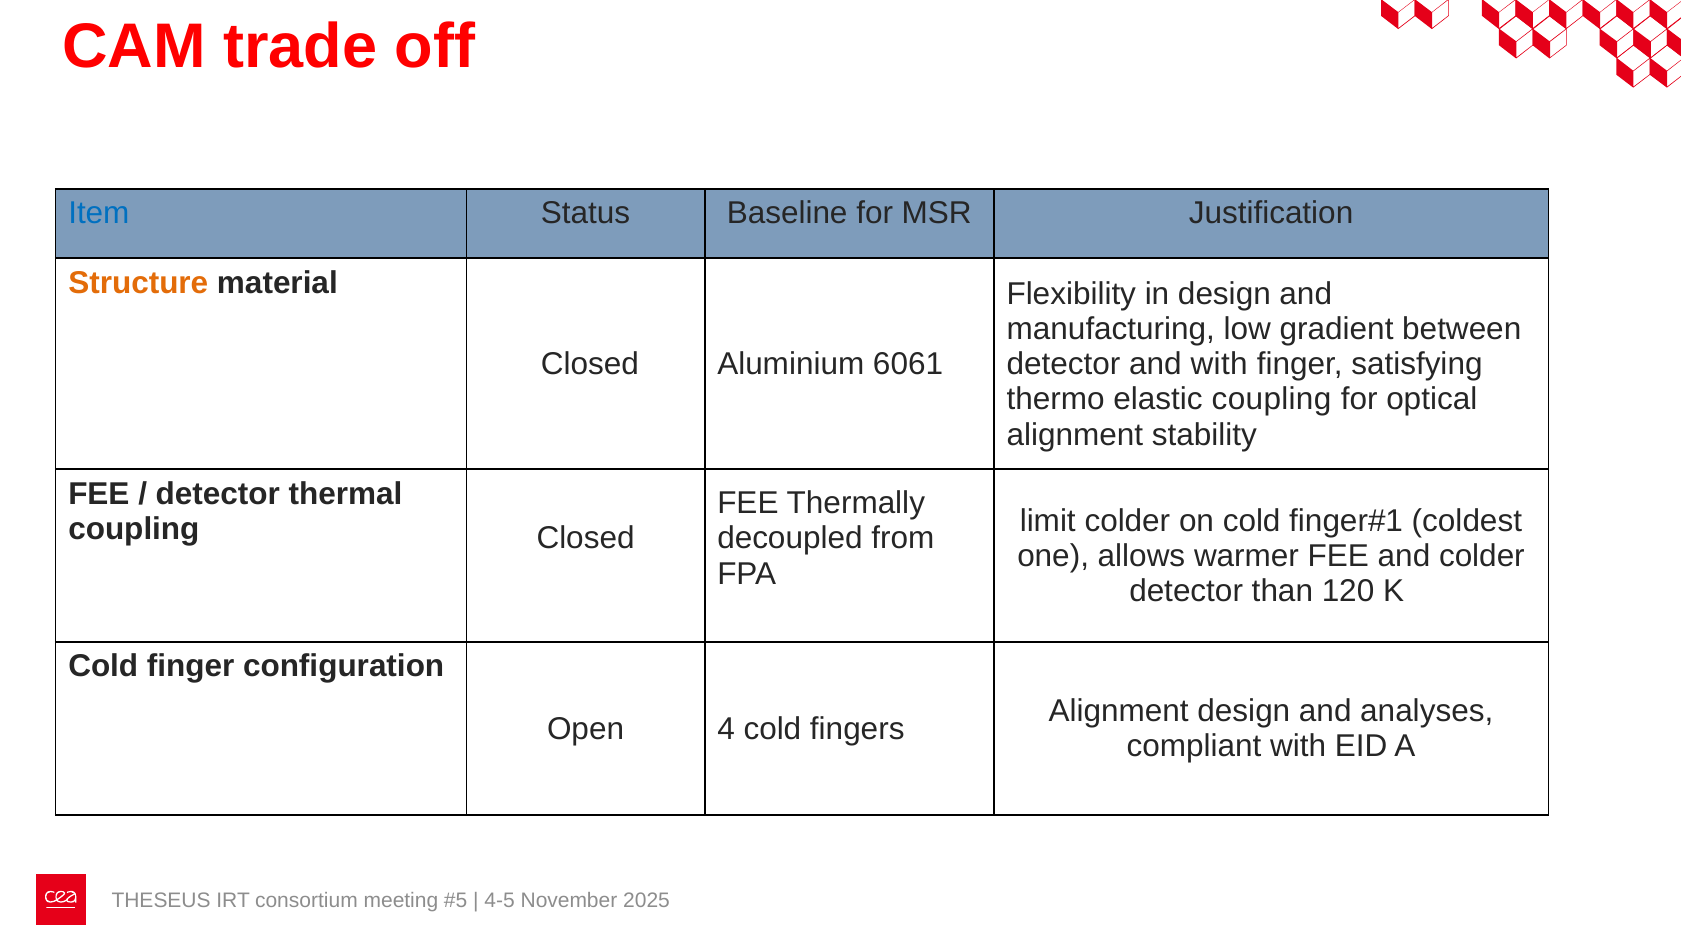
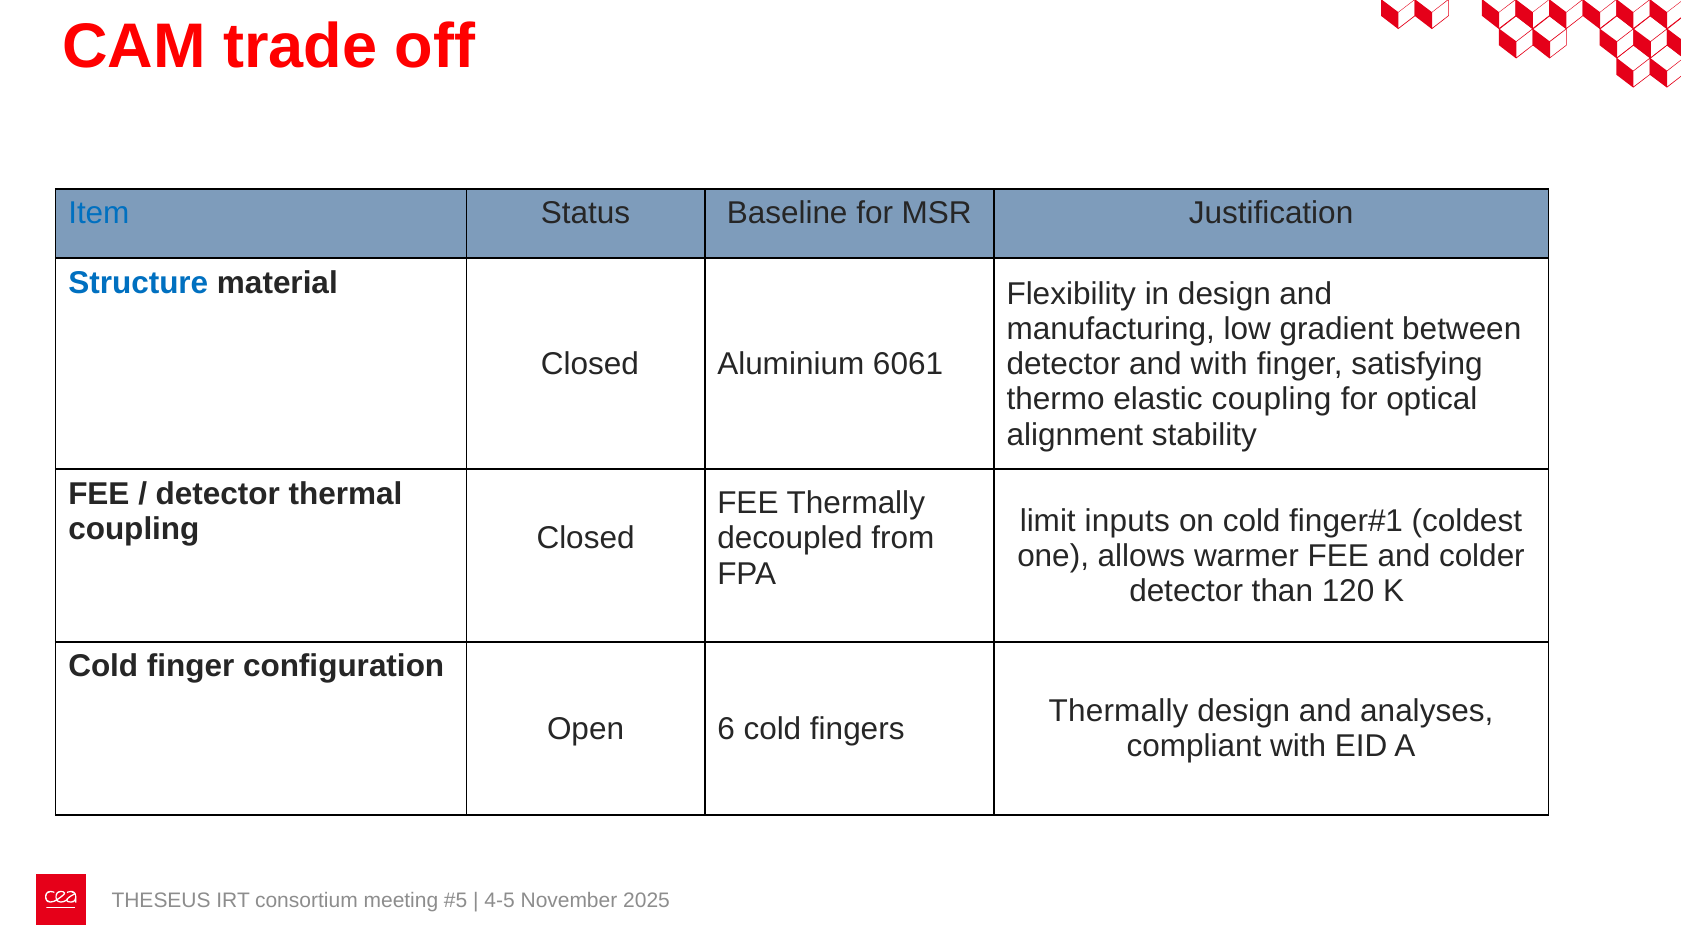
Structure colour: orange -> blue (138, 283)
limit colder: colder -> inputs (1127, 521)
Alignment: Alignment -> Thermally (1119, 712)
4: 4 -> 6 (726, 729)
